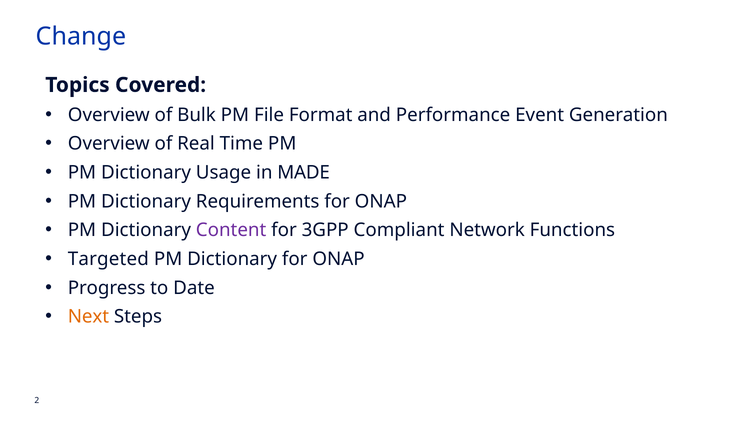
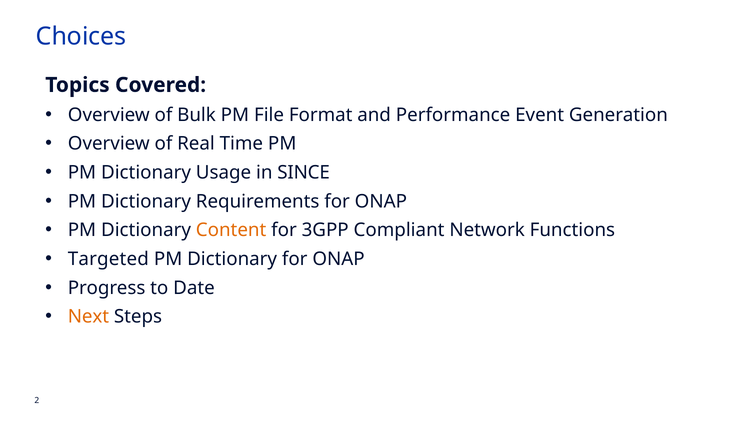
Change: Change -> Choices (81, 36)
MADE: MADE -> SINCE (304, 172)
Content colour: purple -> orange (231, 230)
